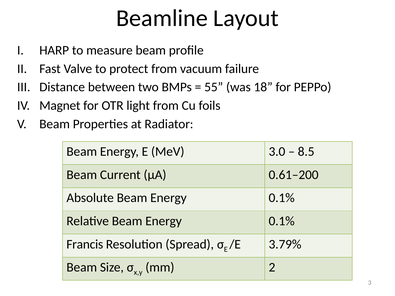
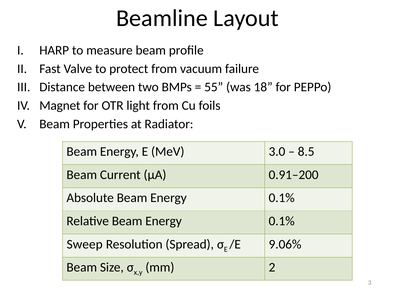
0.61–200: 0.61–200 -> 0.91–200 (294, 175)
Francis: Francis -> Sweep (85, 244)
3.79%: 3.79% -> 9.06% (285, 244)
